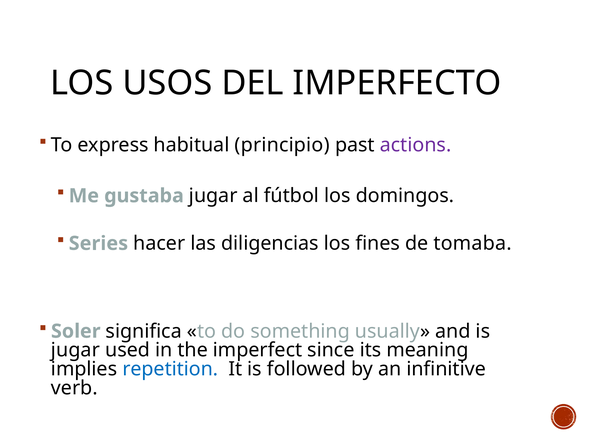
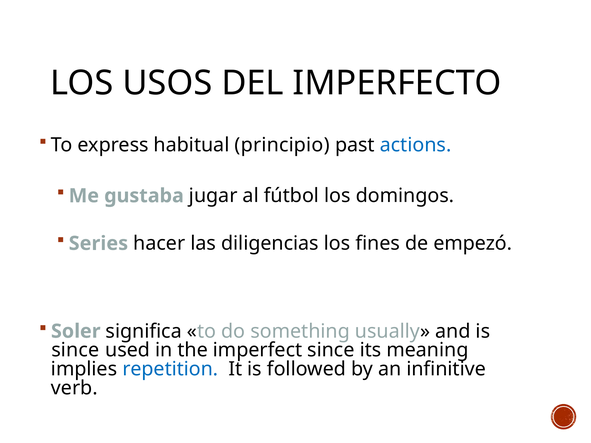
actions colour: purple -> blue (416, 145)
tomaba: tomaba -> empezó (473, 244)
jugar: jugar -> since (75, 350)
